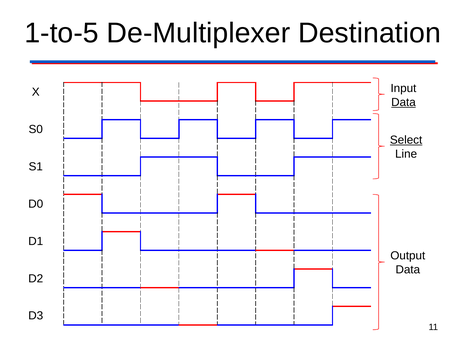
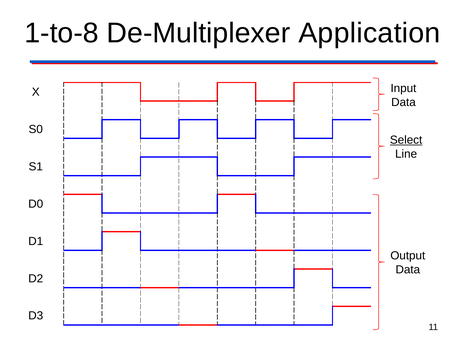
1-to-5: 1-to-5 -> 1-to-8 (62, 33)
Destination: Destination -> Application (369, 33)
Data underline: present -> none (403, 102)
